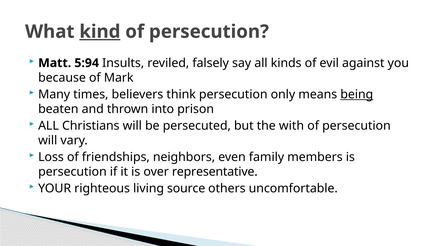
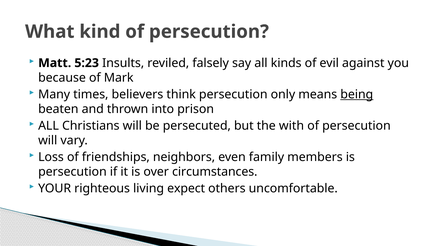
kind underline: present -> none (100, 32)
5:94: 5:94 -> 5:23 (87, 63)
representative: representative -> circumstances (215, 172)
source: source -> expect (186, 188)
